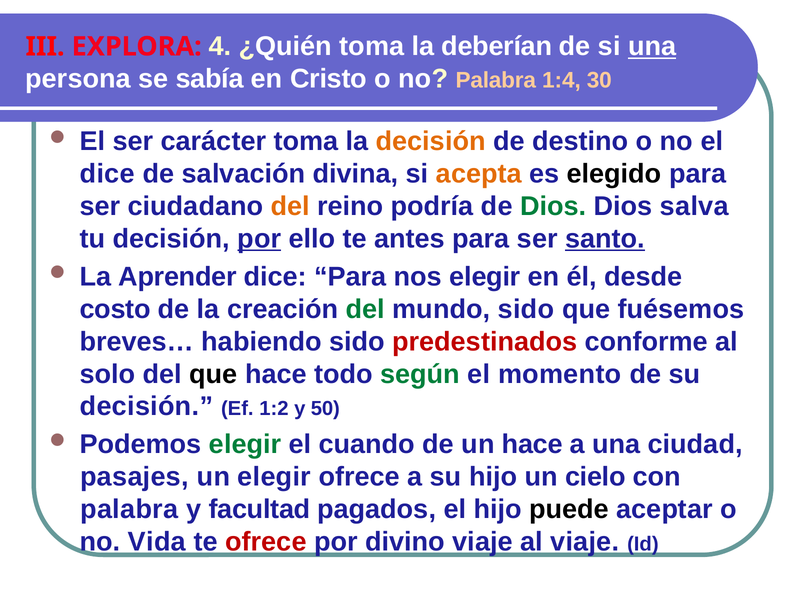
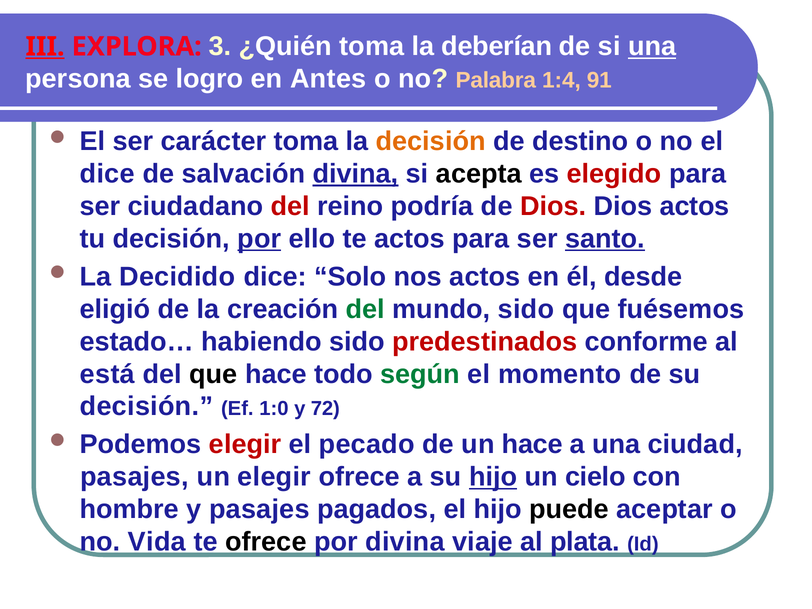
III underline: none -> present (45, 47)
4: 4 -> 3 (220, 47)
sabía: sabía -> logro (210, 79)
Cristo: Cristo -> Antes (328, 79)
30: 30 -> 91 (599, 80)
divina underline: none -> present (356, 174)
acepta colour: orange -> black (479, 174)
elegido colour: black -> red (614, 174)
del colour: orange -> red (290, 206)
Dios colour: green -> red (553, 206)
Dios salva: salva -> actos (695, 206)
te antes: antes -> actos (410, 239)
Aprender: Aprender -> Decidido (177, 277)
dice Para: Para -> Solo (350, 277)
nos elegir: elegir -> actos (485, 277)
costo: costo -> eligió (115, 309)
breves…: breves… -> estado… (137, 342)
solo: solo -> está (107, 374)
1:2: 1:2 -> 1:0 (274, 409)
50: 50 -> 72 (325, 409)
elegir colour: green -> red (245, 444)
cuando: cuando -> pecado (367, 444)
hijo underline: none -> present (493, 477)
palabra: palabra -> hombre (129, 509)
y facultad: facultad -> pasajes (259, 509)
ofrece colour: red -> black (266, 542)
por divino: divino -> divina (405, 542)
al viaje: viaje -> plata (585, 542)
